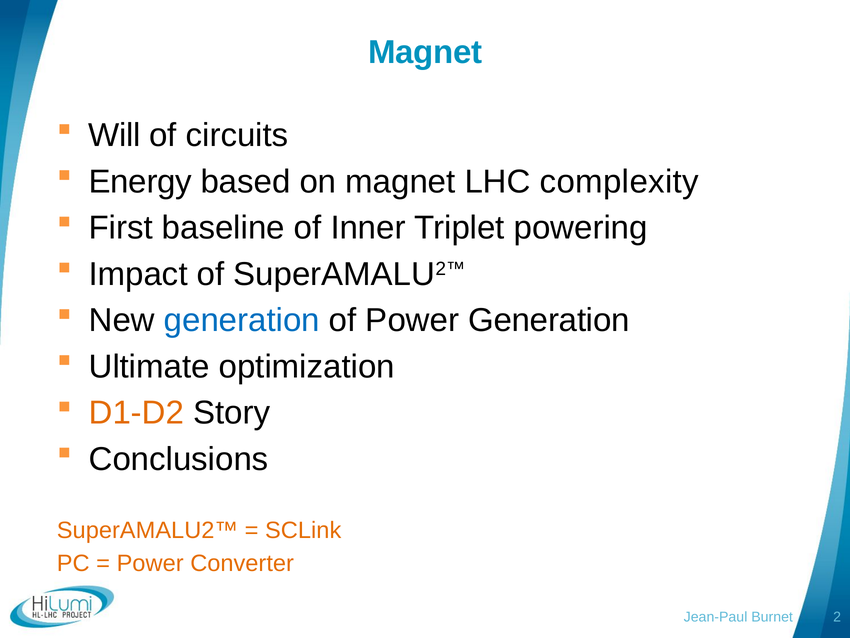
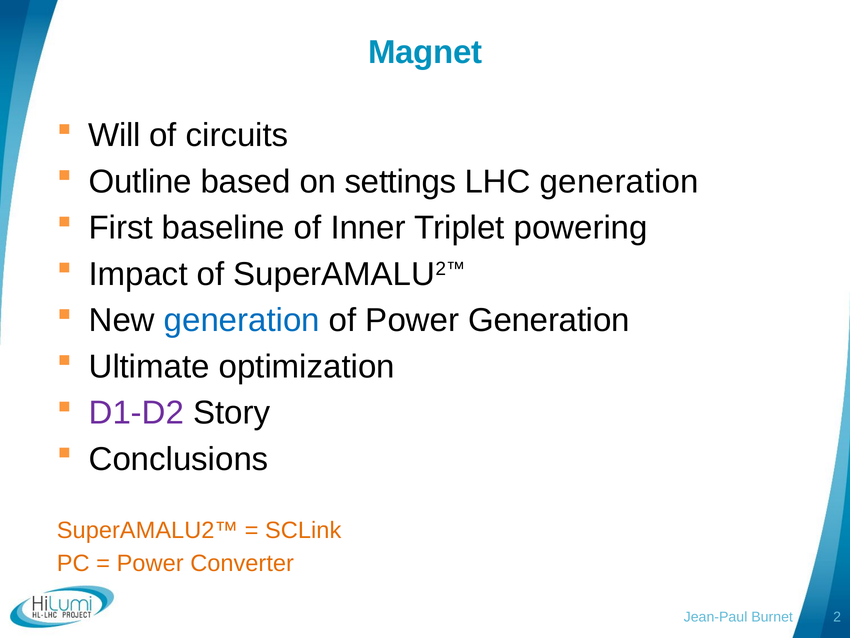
Energy: Energy -> Outline (140, 182)
on magnet: magnet -> settings (401, 182)
LHC complexity: complexity -> generation (619, 182)
D1-D2 colour: orange -> purple (136, 413)
